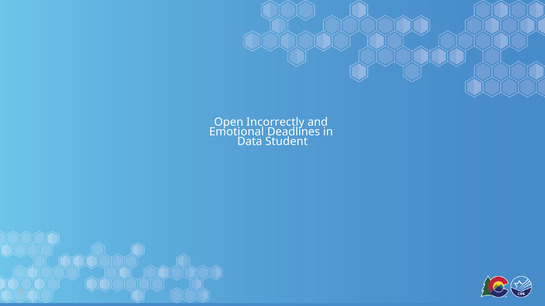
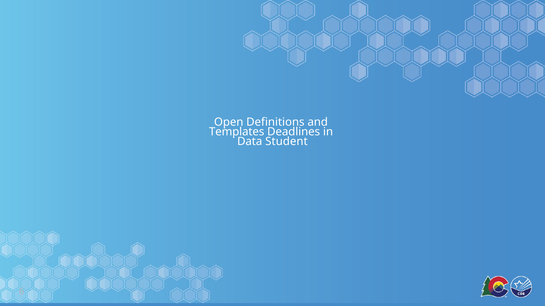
Incorrectly: Incorrectly -> Definitions (275, 122)
Emotional: Emotional -> Templates (237, 132)
